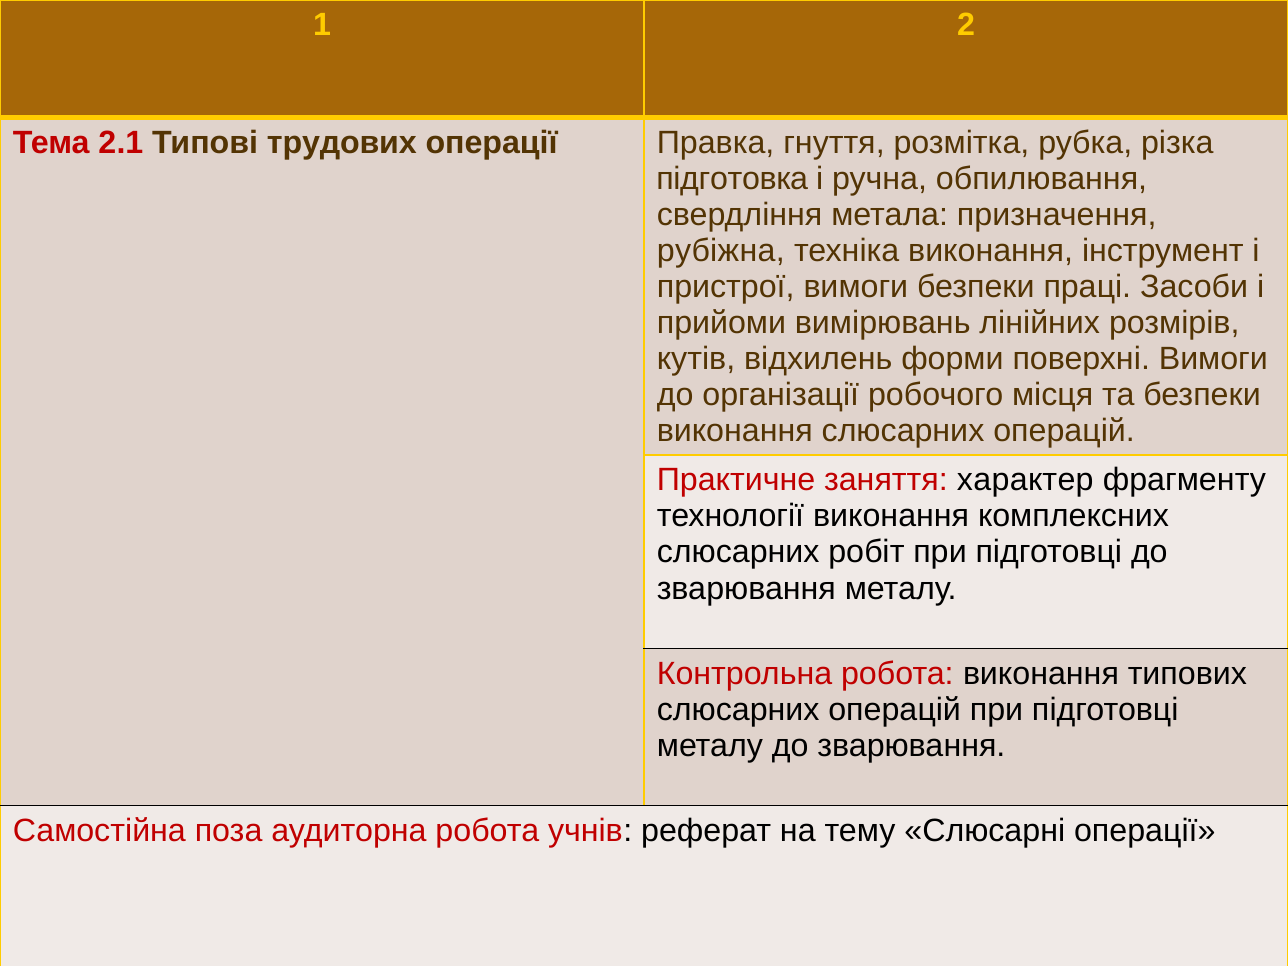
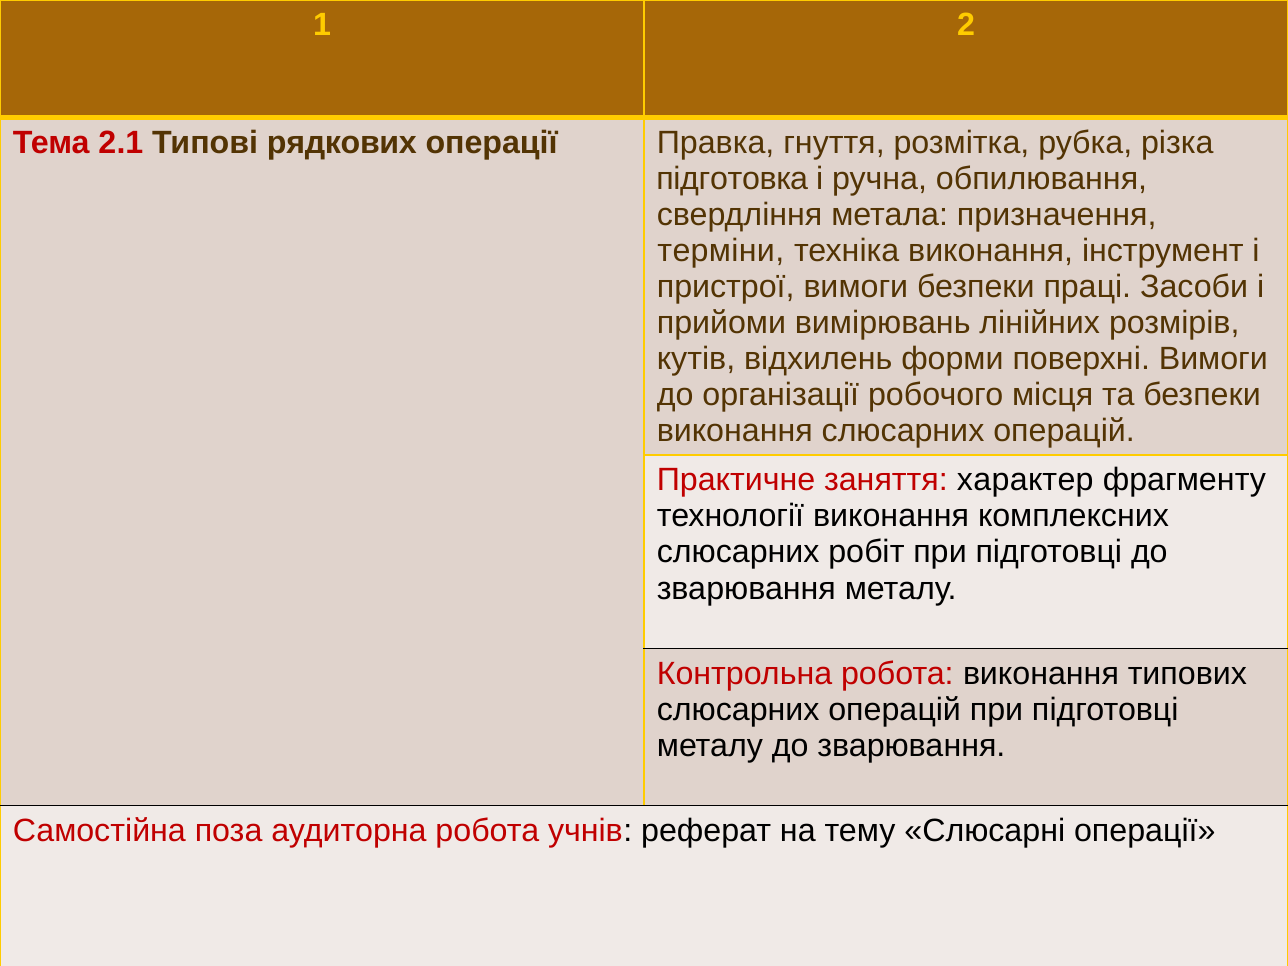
трудових: трудових -> рядкових (342, 143)
рубіжна: рубіжна -> терміни (721, 251)
